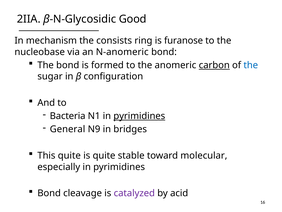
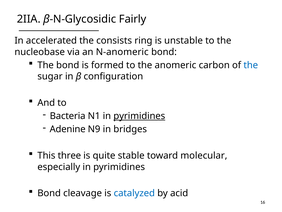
Good: Good -> Fairly (133, 19)
mechanism: mechanism -> accelerated (51, 41)
furanose: furanose -> unstable (183, 41)
carbon underline: present -> none (214, 65)
General: General -> Adenine (68, 129)
This quite: quite -> three (69, 155)
catalyzed colour: purple -> blue (134, 193)
